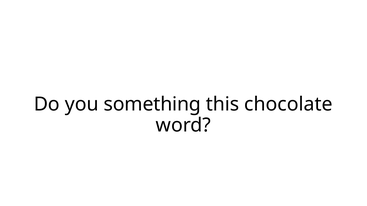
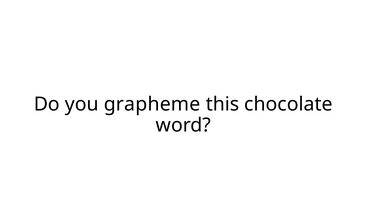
something: something -> grapheme (152, 105)
